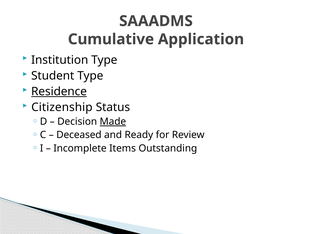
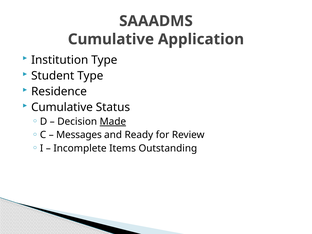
Residence underline: present -> none (59, 91)
Citizenship: Citizenship -> Cumulative (62, 107)
Deceased: Deceased -> Messages (79, 135)
